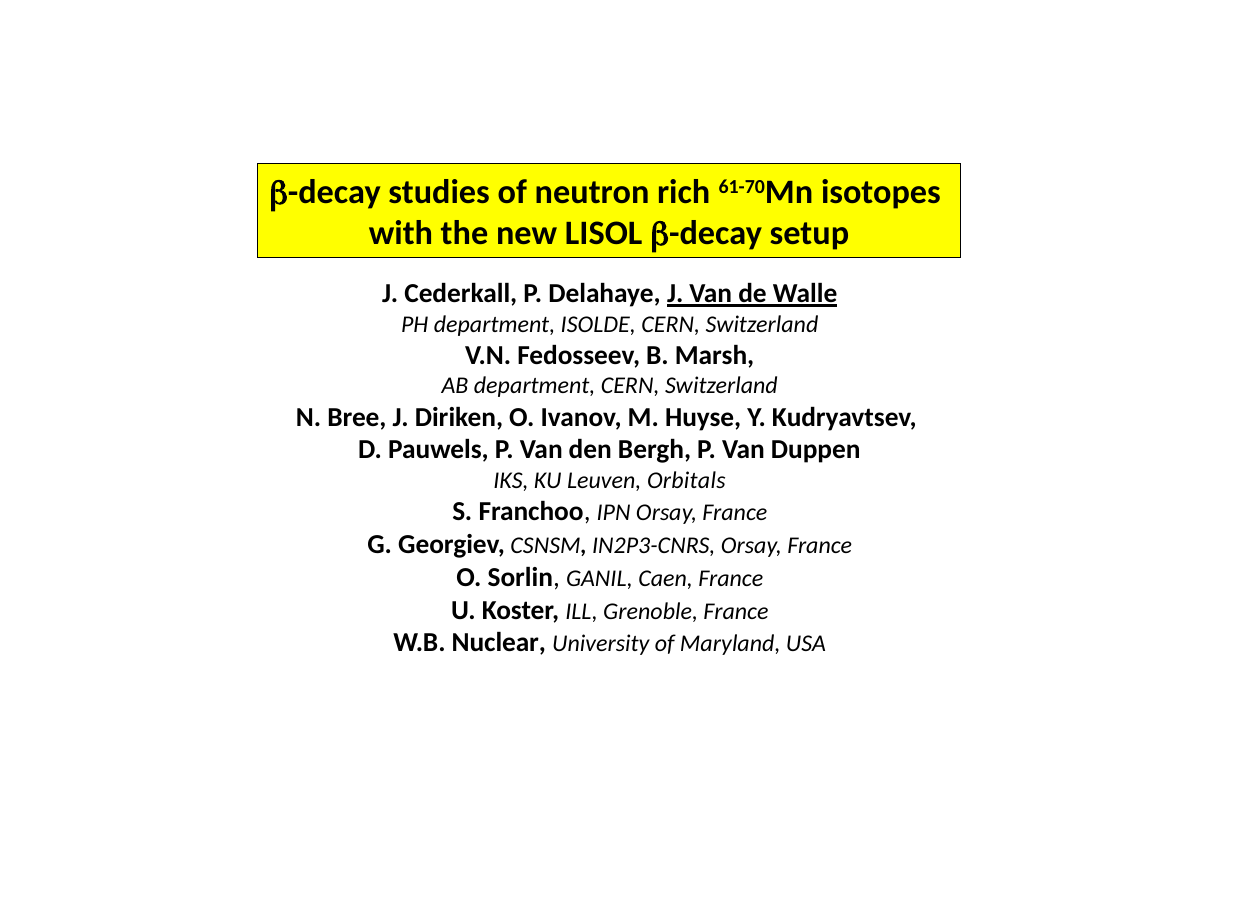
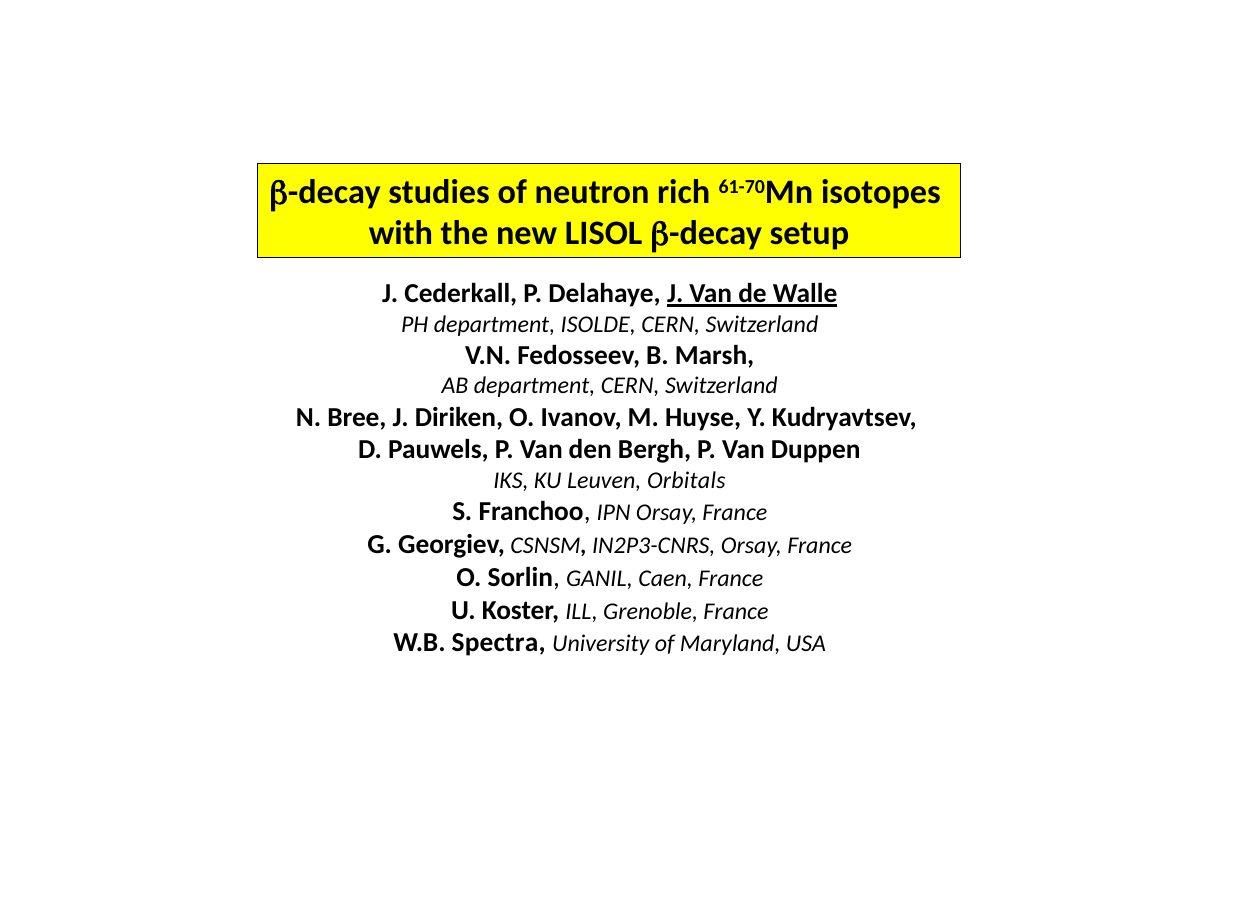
Nuclear: Nuclear -> Spectra (499, 643)
